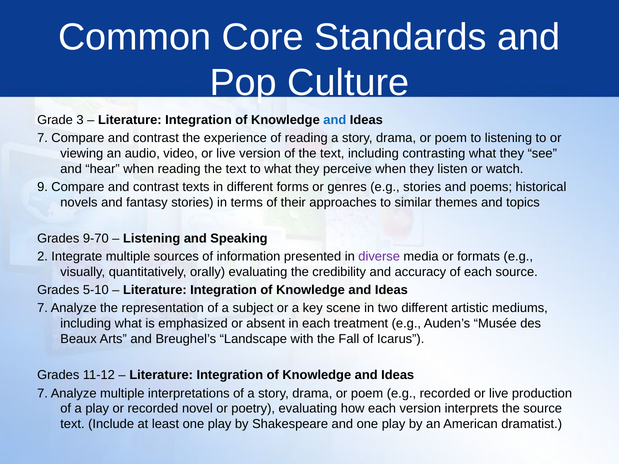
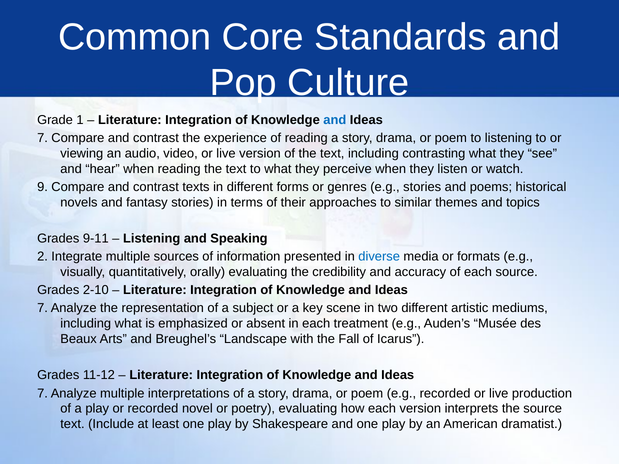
3: 3 -> 1 (80, 120)
9-70: 9-70 -> 9-11 (96, 239)
diverse colour: purple -> blue (379, 257)
5-10: 5-10 -> 2-10 (96, 290)
